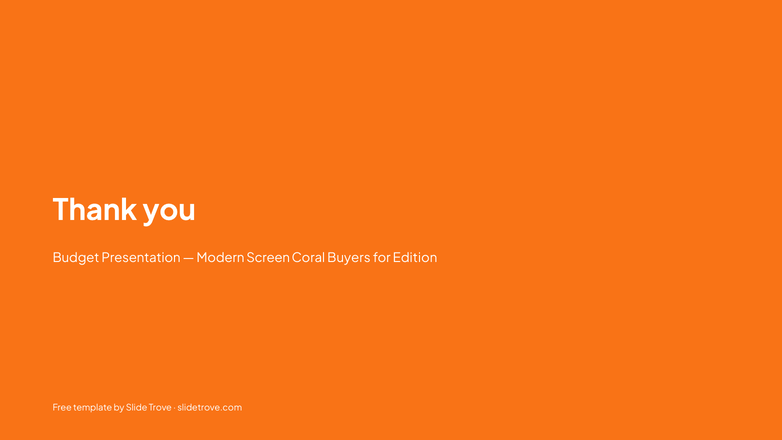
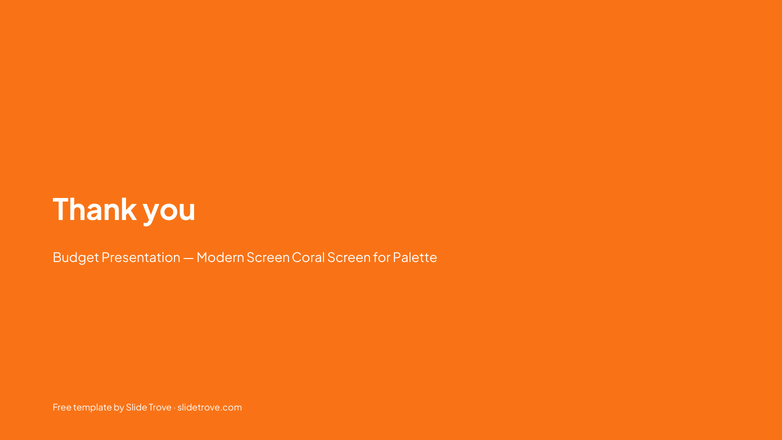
Coral Buyers: Buyers -> Screen (349, 258)
Edition: Edition -> Palette (415, 258)
